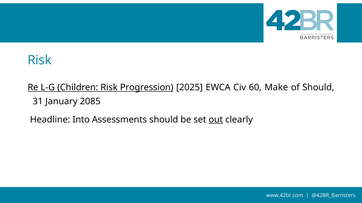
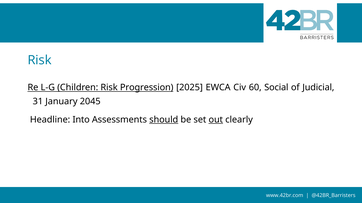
Make: Make -> Social (276, 88)
of Should: Should -> Judicial (318, 88)
2085: 2085 -> 2045 (90, 102)
should underline: none -> present (164, 120)
